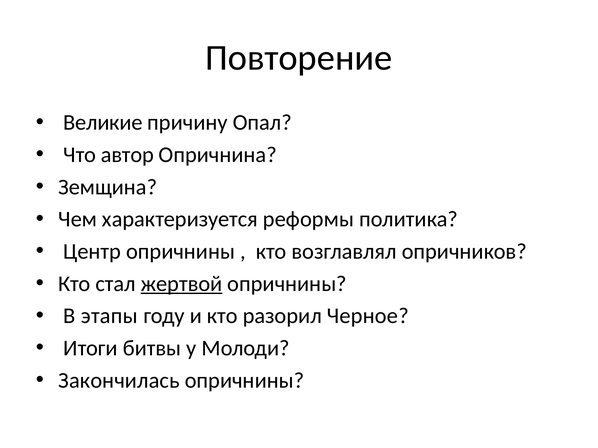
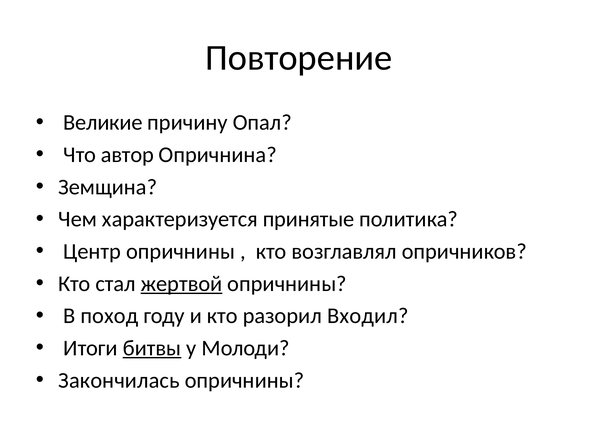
реформы: реформы -> принятые (309, 219)
этапы: этапы -> поход (109, 316)
Черное: Черное -> Входил (368, 316)
битвы underline: none -> present (152, 348)
